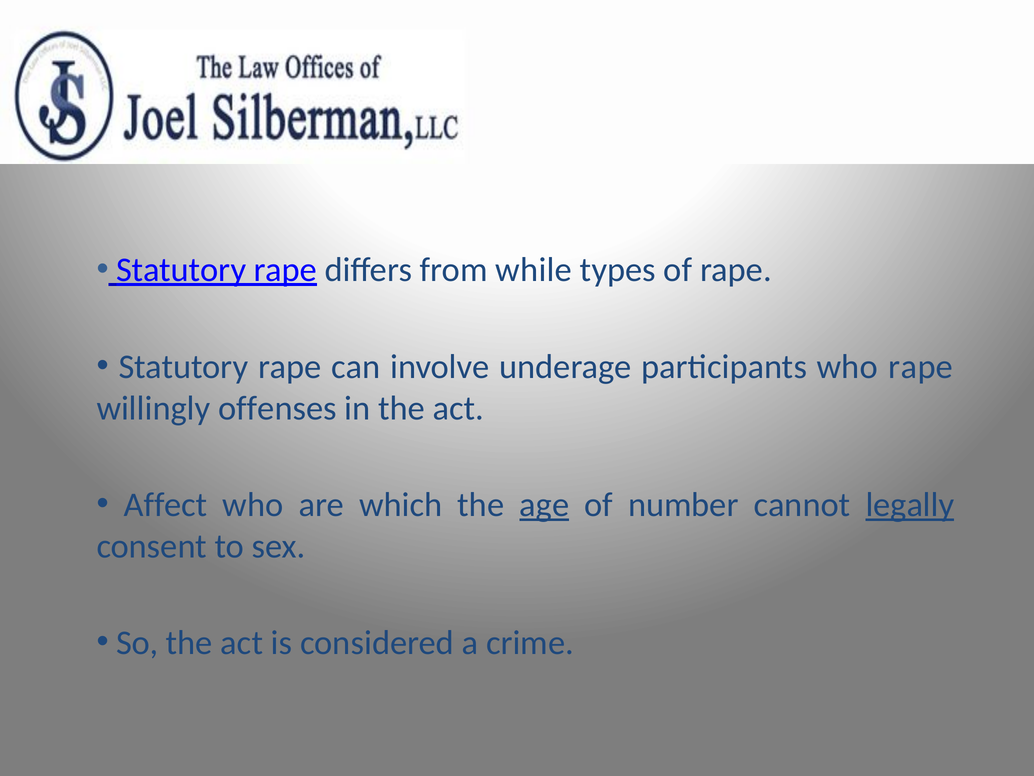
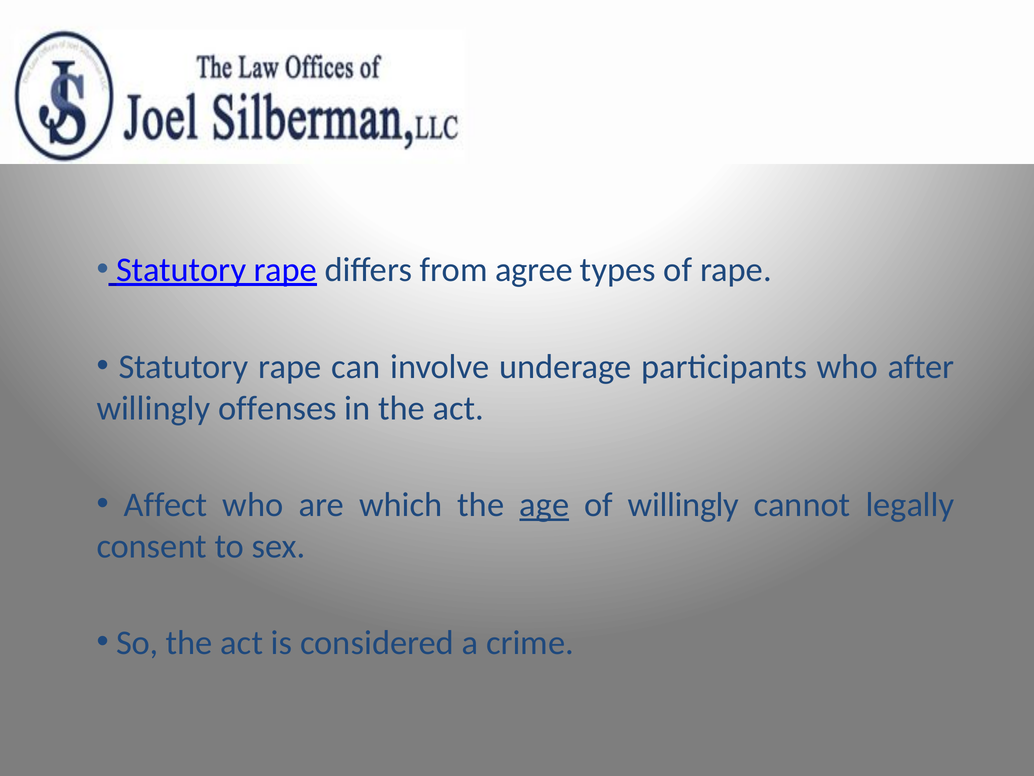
while: while -> agree (534, 270)
who rape: rape -> after (921, 367)
of number: number -> willingly (683, 505)
legally underline: present -> none (910, 505)
